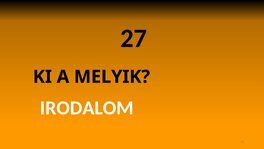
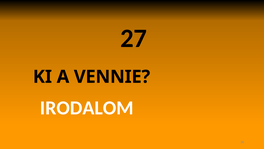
MELYIK: MELYIK -> VENNIE (112, 77)
